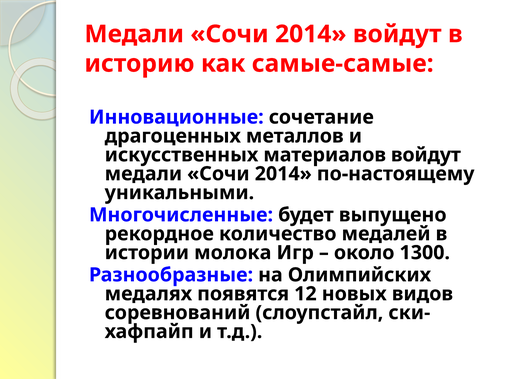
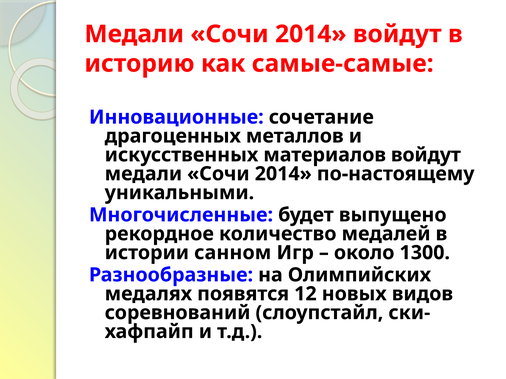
молока: молока -> санном (233, 253)
